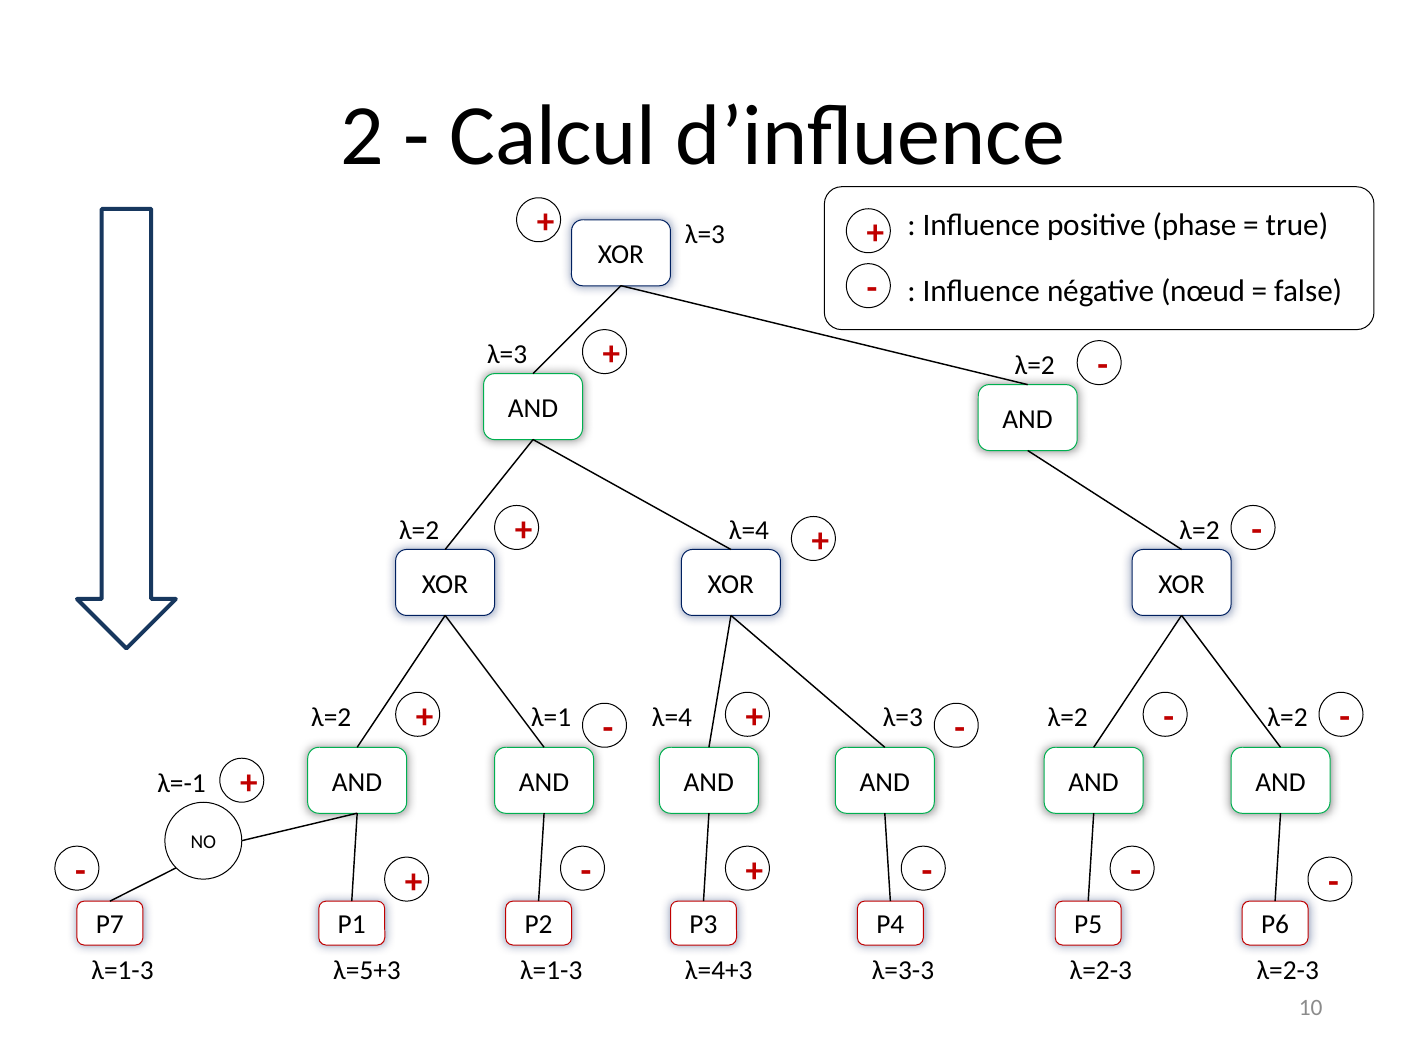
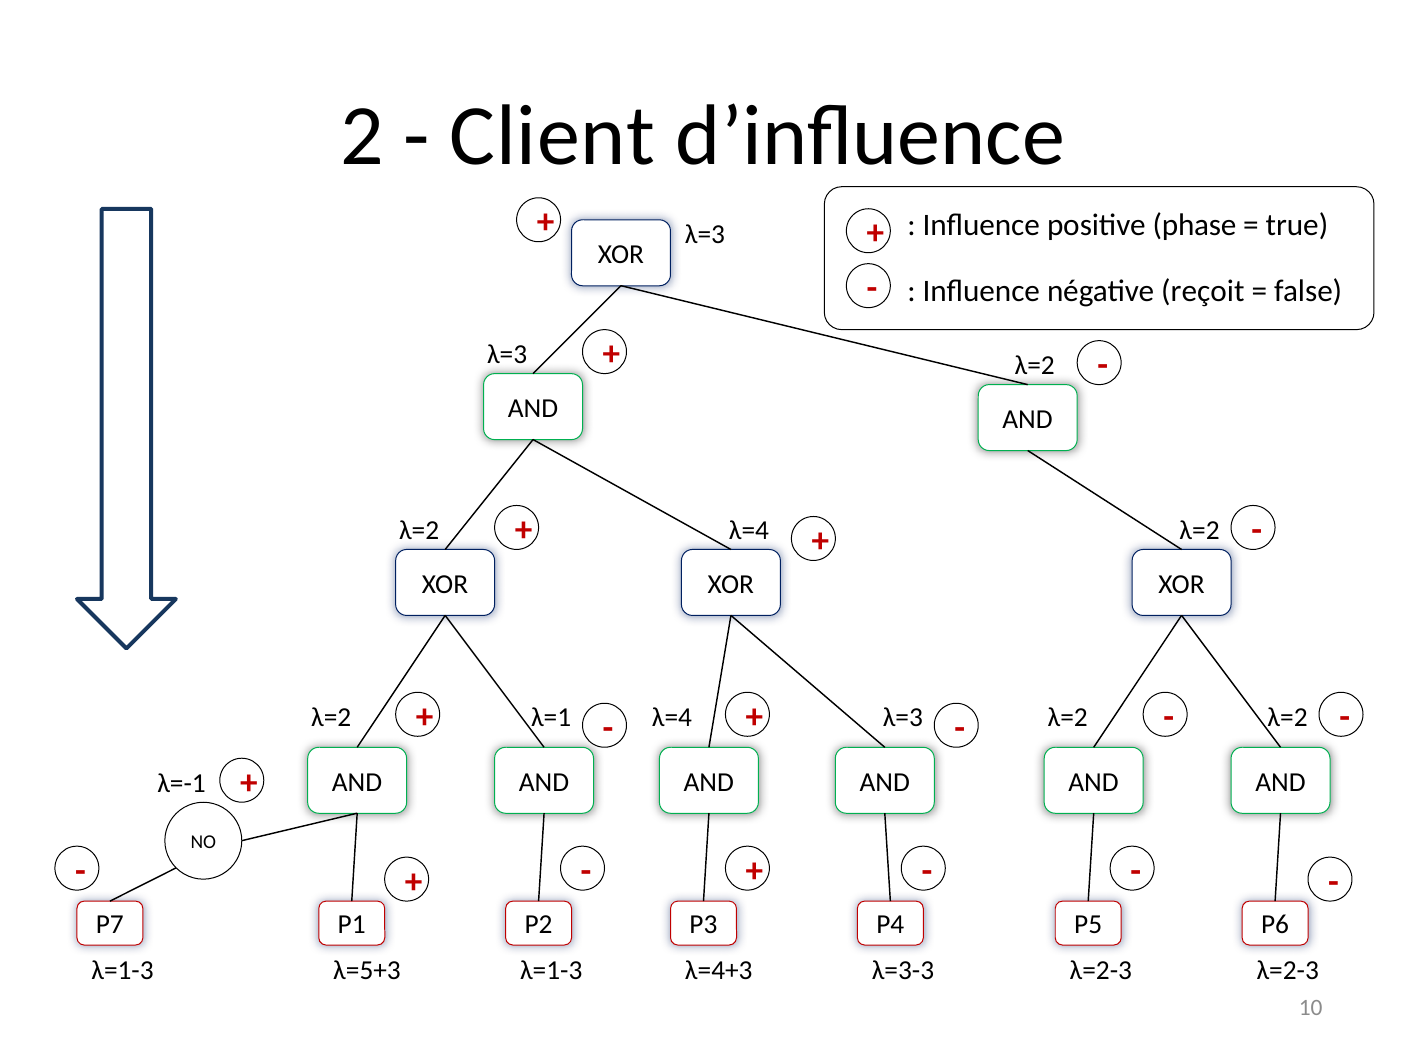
Calcul: Calcul -> Client (553, 136)
nœud: nœud -> reçoit (1203, 292)
